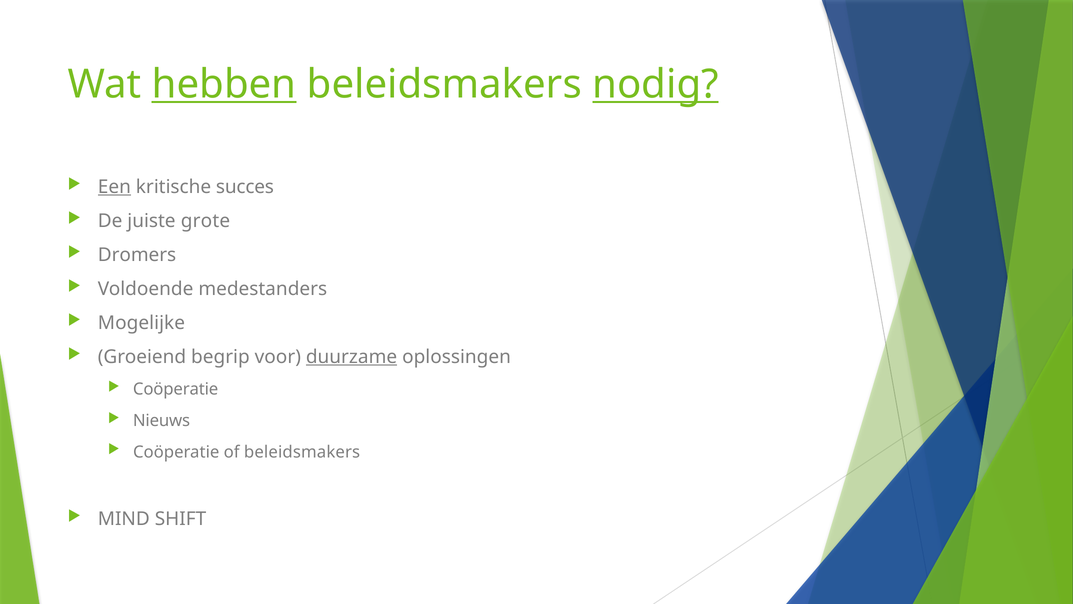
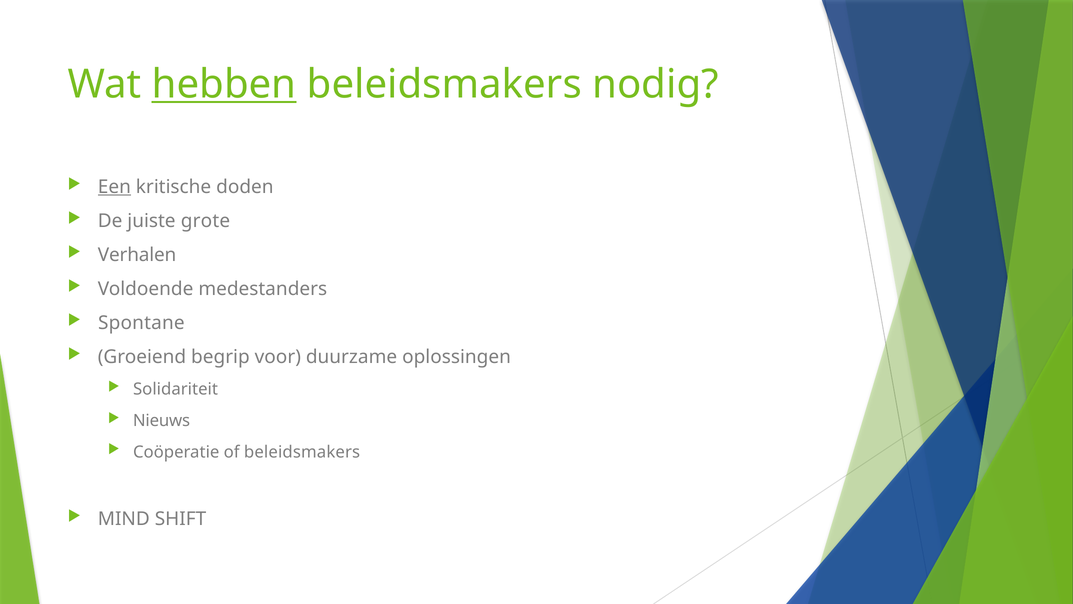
nodig underline: present -> none (656, 85)
succes: succes -> doden (245, 187)
Dromers: Dromers -> Verhalen (137, 255)
Mogelijke: Mogelijke -> Spontane (141, 323)
duurzame underline: present -> none (352, 357)
Coöperatie: Coöperatie -> Solidariteit (176, 389)
